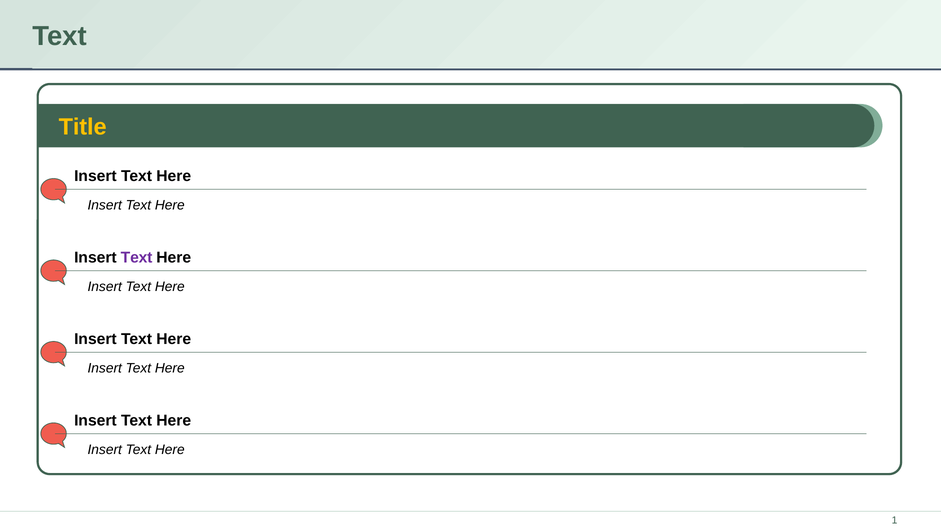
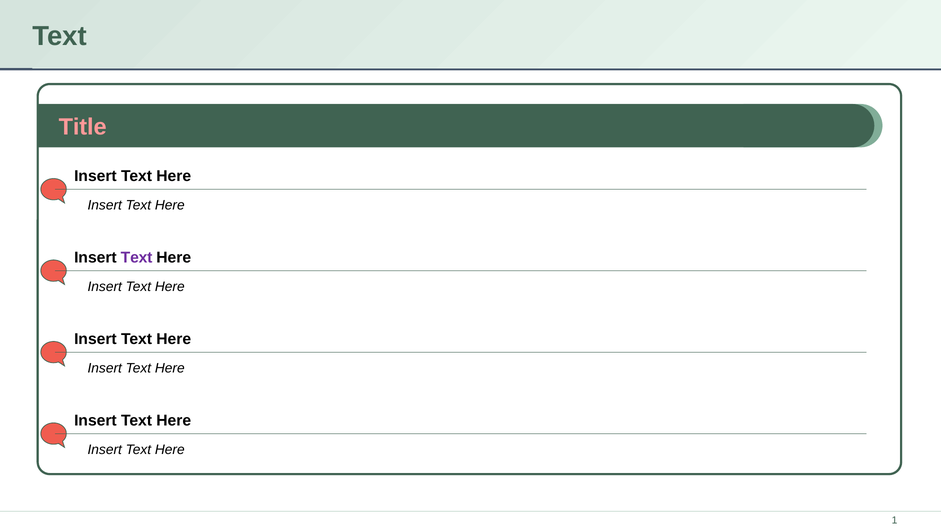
Title colour: yellow -> pink (83, 127)
